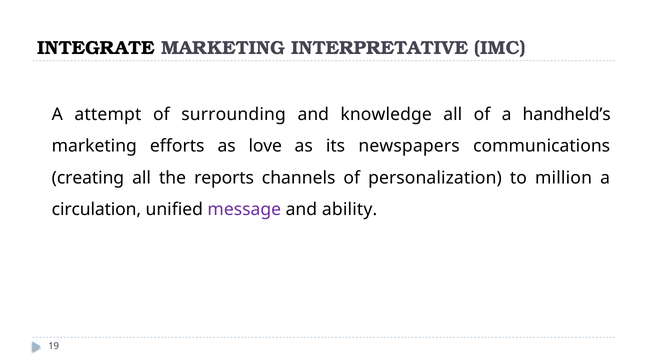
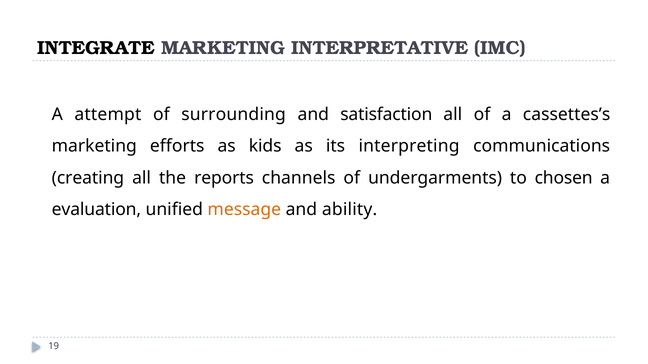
knowledge: knowledge -> satisfaction (386, 115)
handheld’s: handheld’s -> cassettes’s (567, 115)
love: love -> kids (265, 146)
newspapers: newspapers -> interpreting (409, 146)
personalization: personalization -> undergarments (435, 178)
million: million -> chosen (564, 178)
circulation: circulation -> evaluation (96, 209)
message colour: purple -> orange (244, 209)
